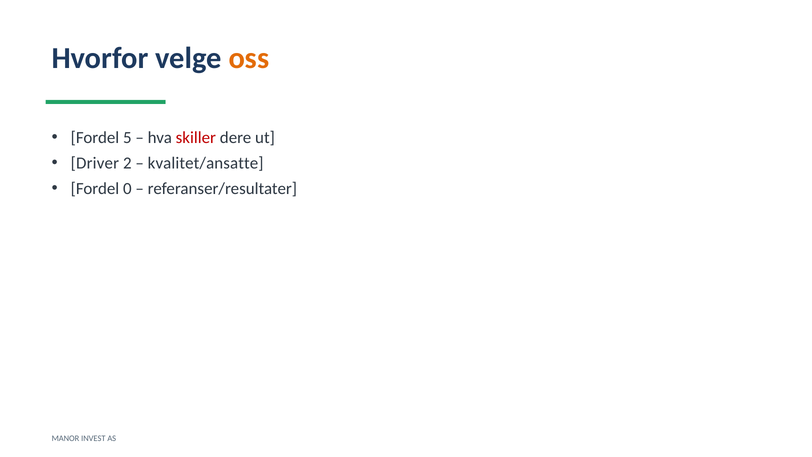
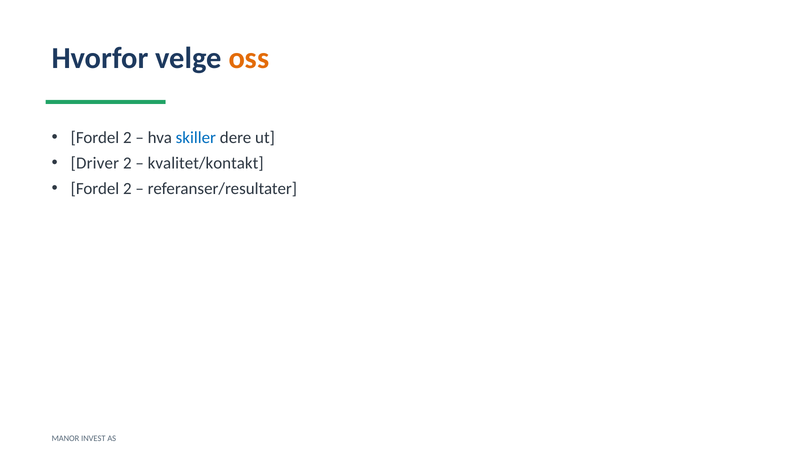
5: 5 -> 2 (127, 138)
skiller colour: red -> blue (196, 138)
kvalitet/ansatte: kvalitet/ansatte -> kvalitet/kontakt (206, 163)
0: 0 -> 2 (127, 188)
